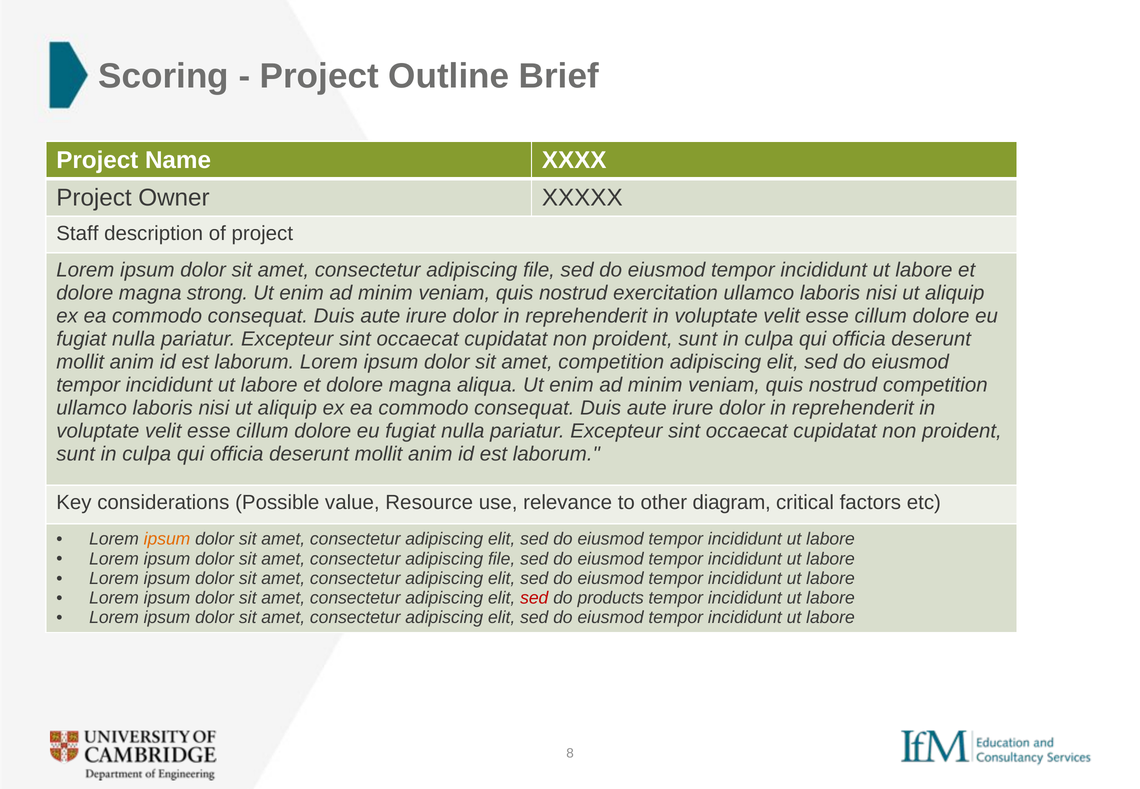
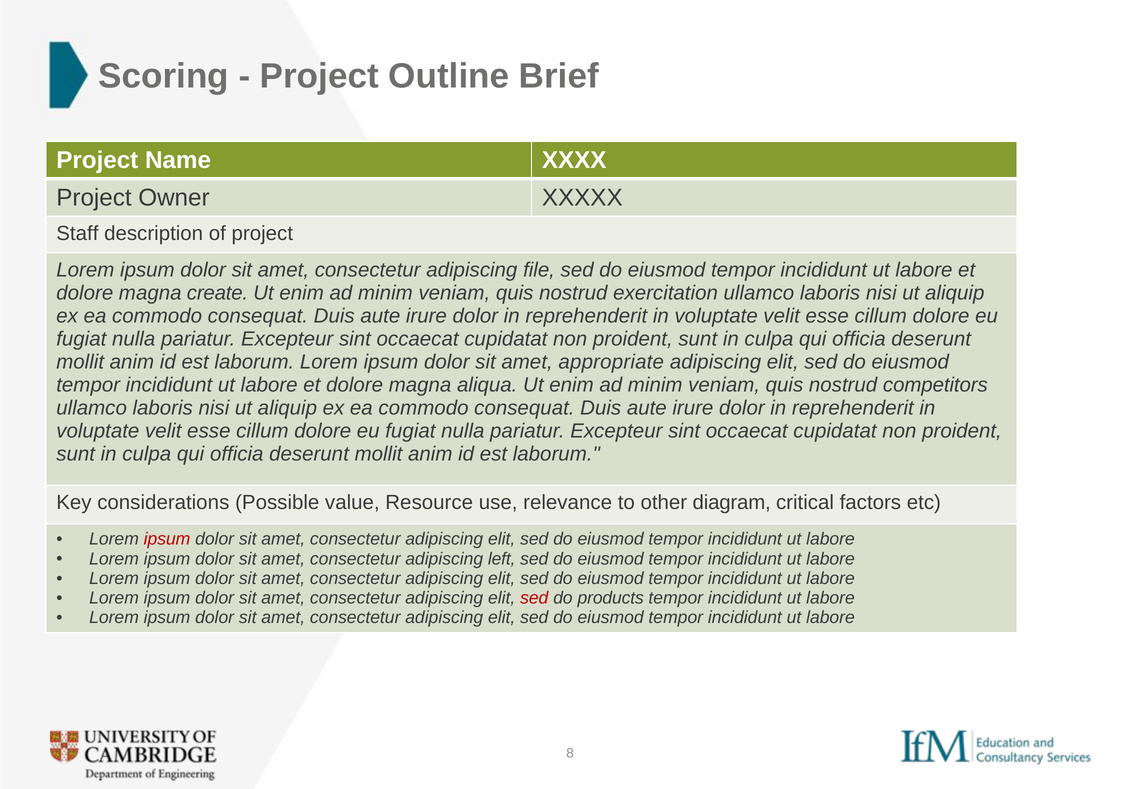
strong: strong -> create (218, 293)
amet competition: competition -> appropriate (611, 362)
nostrud competition: competition -> competitors (935, 385)
ipsum colour: orange -> red (167, 539)
file: file -> left (502, 559)
